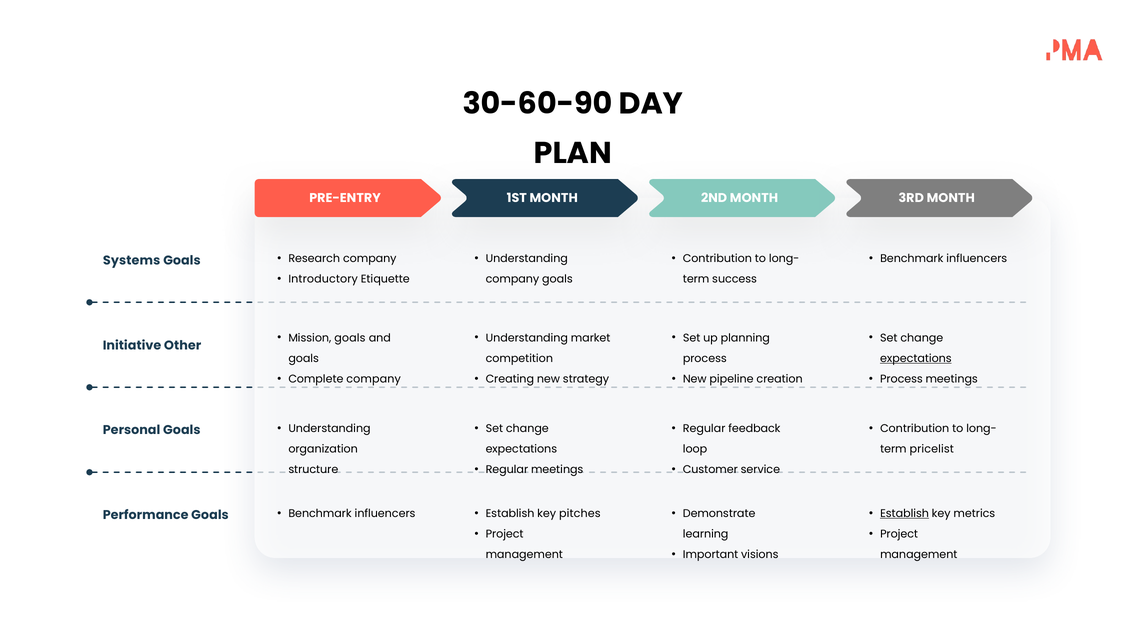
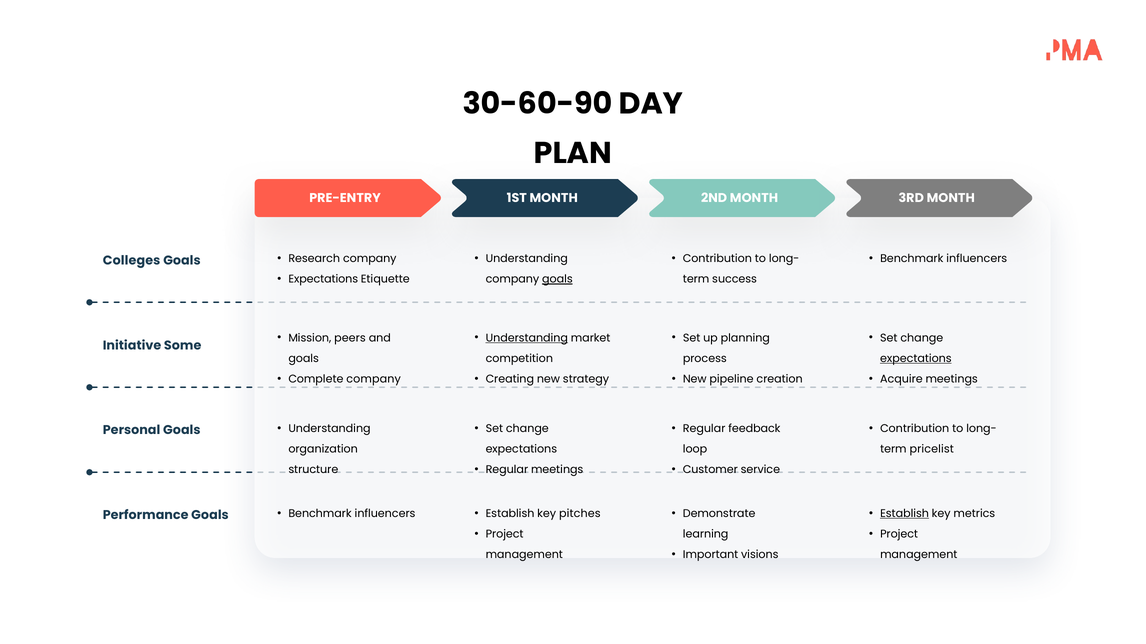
Systems: Systems -> Colleges (132, 261)
Introductory: Introductory -> Expectations (323, 280)
goals underline: none -> present (557, 280)
Mission goals: goals -> peers (350, 338)
Understanding underline: none -> present (527, 338)
Other: Other -> Some (183, 346)
Process: Process -> Acquire (901, 380)
